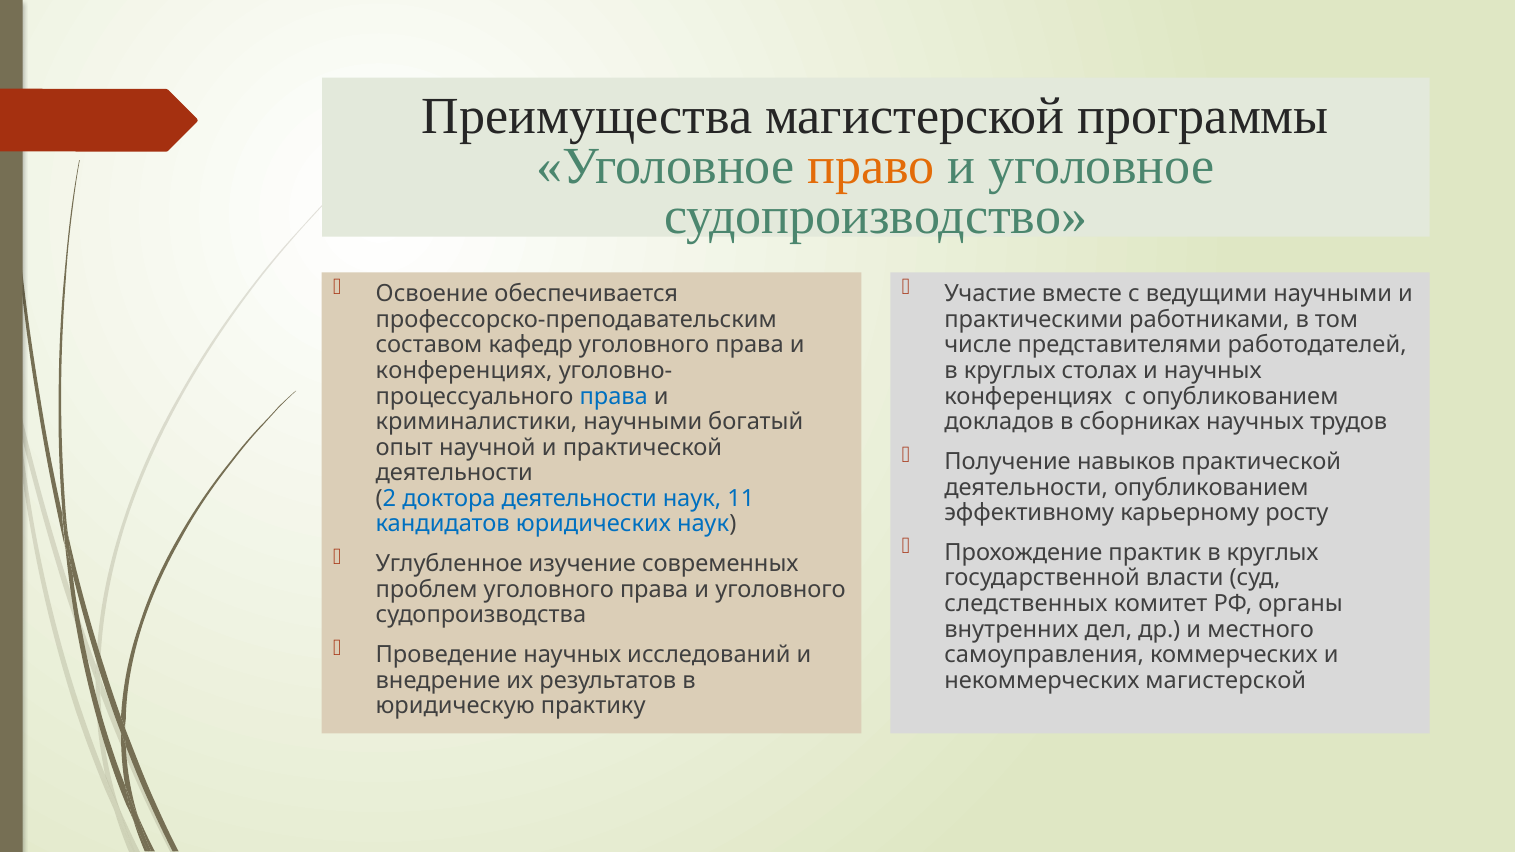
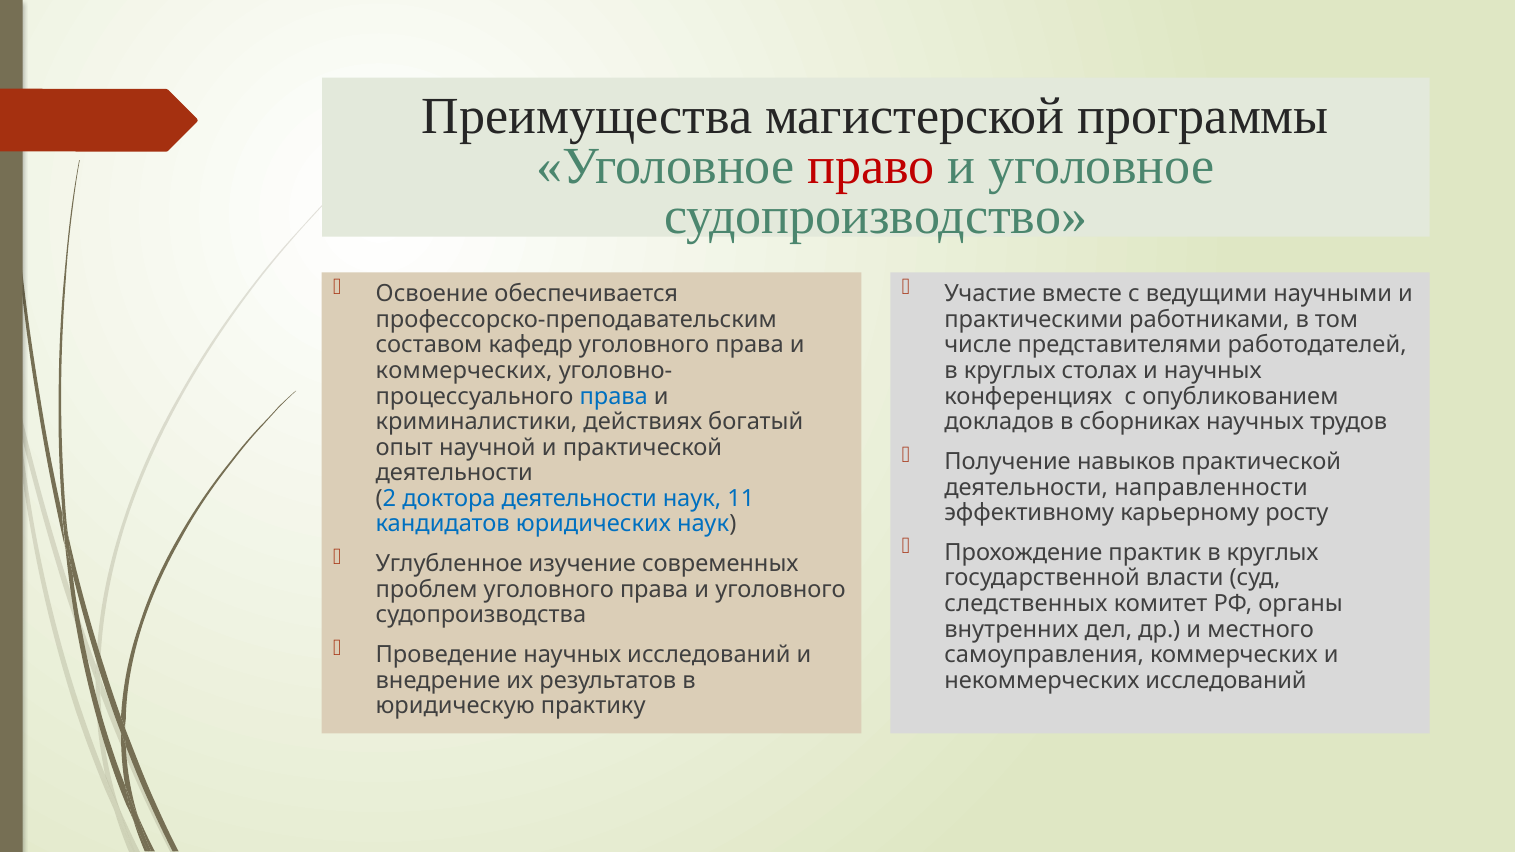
право colour: orange -> red (871, 166)
конференциях: конференциях -> коммерческих (464, 371)
криминалистики научными: научными -> действиях (643, 422)
деятельности опубликованием: опубликованием -> направленности (1211, 487)
некоммерческих магистерской: магистерской -> исследований (1226, 681)
